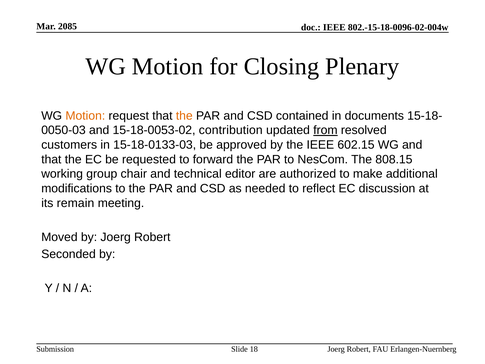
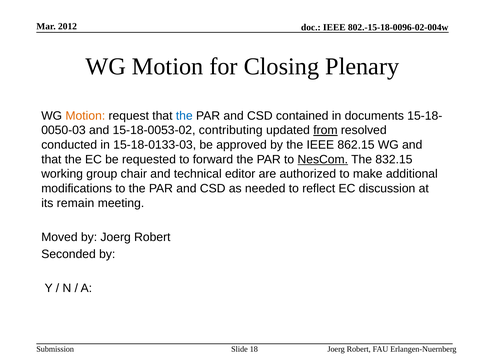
2085: 2085 -> 2012 (67, 26)
the colour: orange -> blue (184, 116)
contribution: contribution -> contributing (231, 130)
customers: customers -> conducted (69, 145)
602.15: 602.15 -> 862.15 (356, 145)
NesCom underline: none -> present (323, 159)
808.15: 808.15 -> 832.15 (394, 159)
